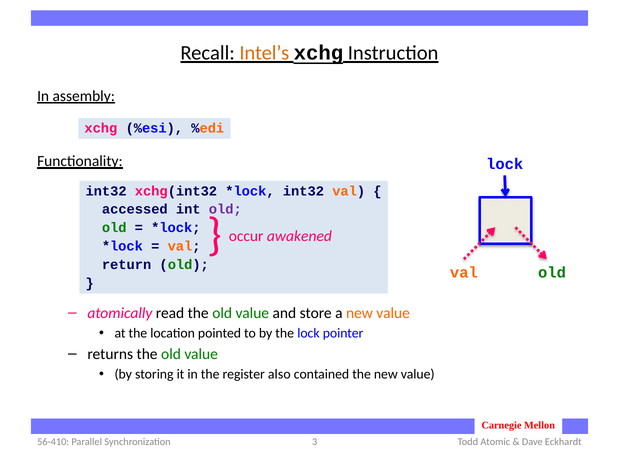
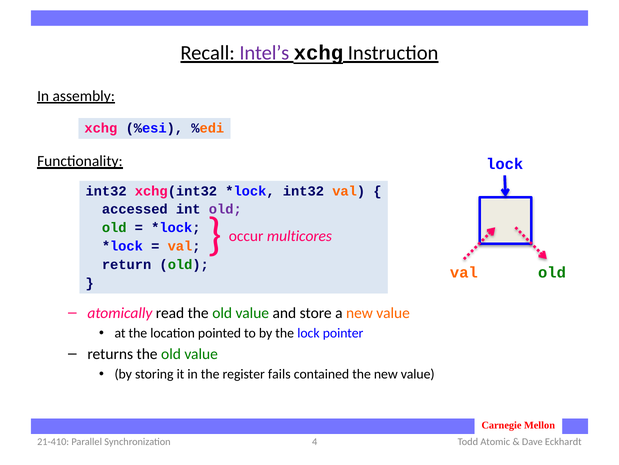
Intel’s colour: orange -> purple (264, 53)
awakened: awakened -> multicores (299, 236)
also: also -> fails (279, 374)
56-410: 56-410 -> 21-410 (53, 441)
3: 3 -> 4 (315, 441)
